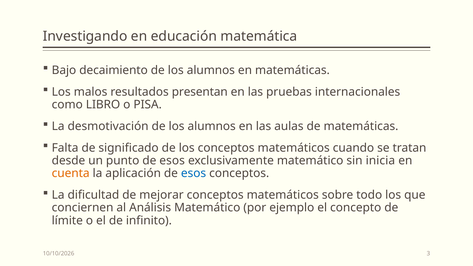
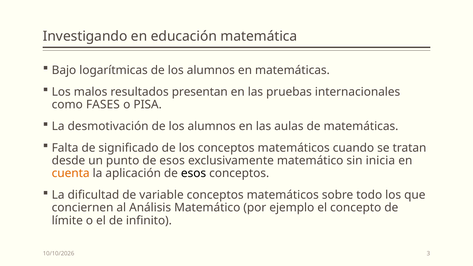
decaimiento: decaimiento -> logarítmicas (114, 70)
LIBRO: LIBRO -> FASES (103, 105)
esos colour: blue -> black (194, 173)
mejorar: mejorar -> variable (162, 195)
